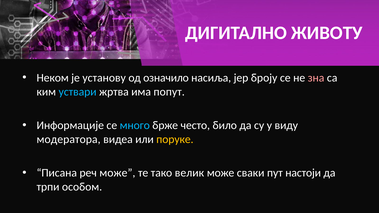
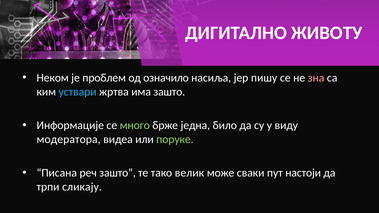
установу: установу -> проблем (104, 78)
броју: броју -> пишу (264, 78)
има попут: попут -> зашто (169, 92)
много colour: light blue -> light green (135, 125)
често: често -> једна (195, 125)
поруке colour: yellow -> light green (175, 139)
реч може: може -> зашто (117, 173)
особом: особом -> сликају (82, 187)
